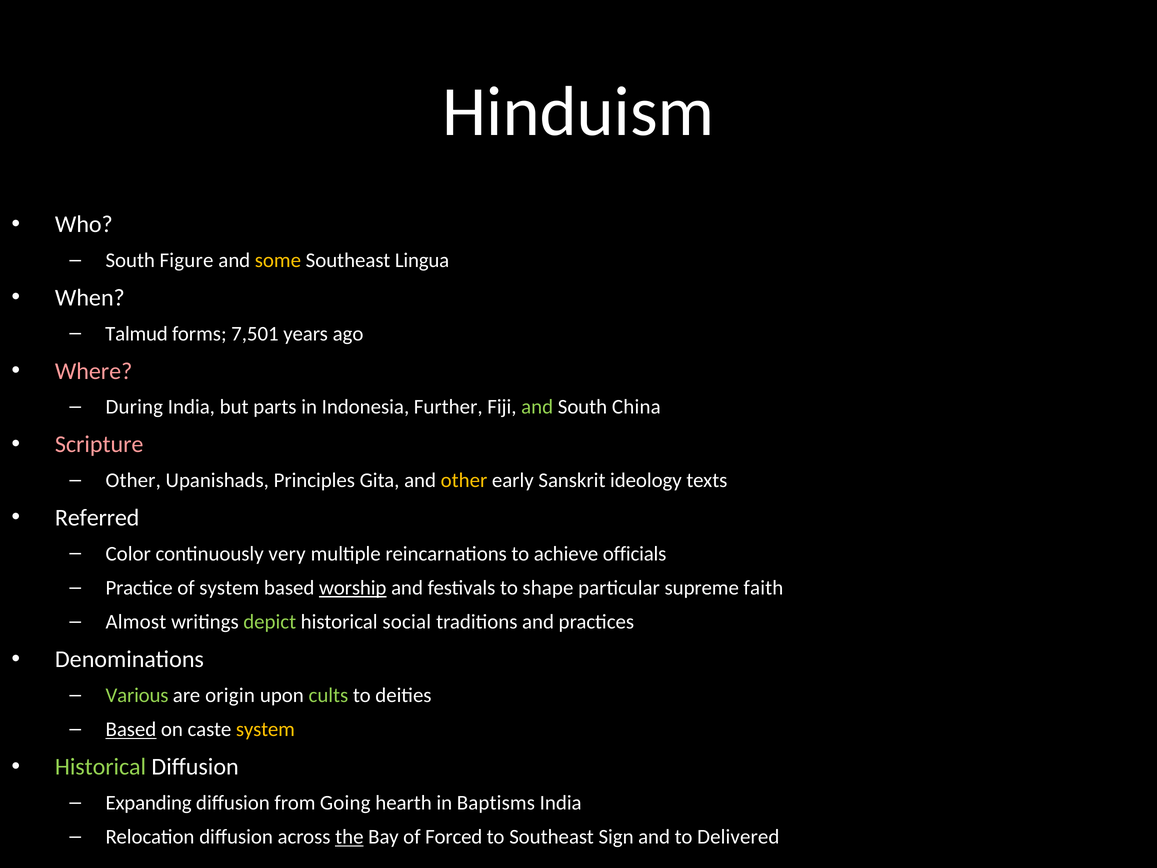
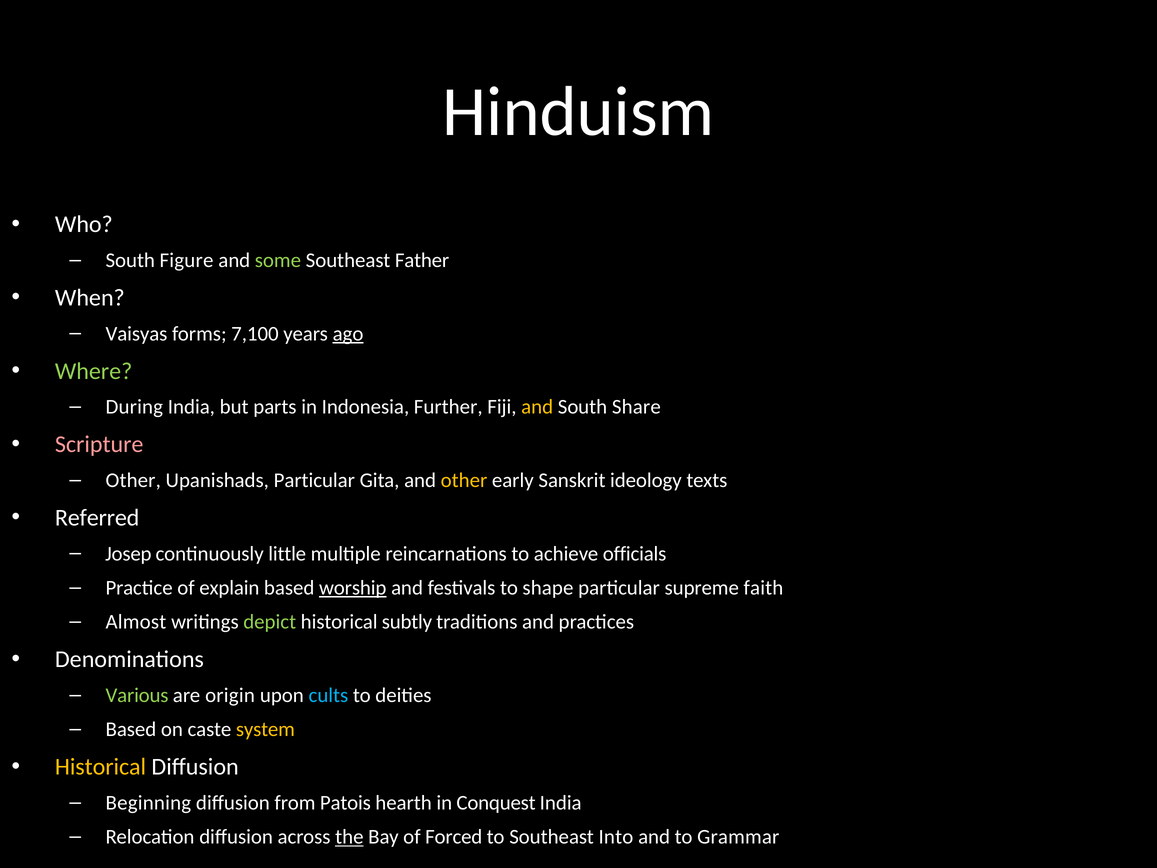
some colour: yellow -> light green (278, 260)
Lingua: Lingua -> Father (422, 260)
Talmud: Talmud -> Vaisyas (136, 334)
7,501: 7,501 -> 7,100 (255, 334)
ago underline: none -> present (348, 334)
Where colour: pink -> light green (94, 371)
and colour: light green -> yellow (537, 407)
China: China -> Share (636, 407)
Upanishads Principles: Principles -> Particular (314, 480)
Color: Color -> Josep (128, 554)
very: very -> little (287, 554)
of system: system -> explain (229, 588)
social: social -> subtly (407, 622)
cults colour: light green -> light blue (328, 695)
Based underline: present -> none (131, 729)
Historical colour: light green -> yellow (101, 767)
Expanding: Expanding -> Beginning (148, 803)
Going: Going -> Patois (345, 803)
Baptisms: Baptisms -> Conquest (496, 803)
Sign: Sign -> Into (616, 837)
Delivered: Delivered -> Grammar (738, 837)
